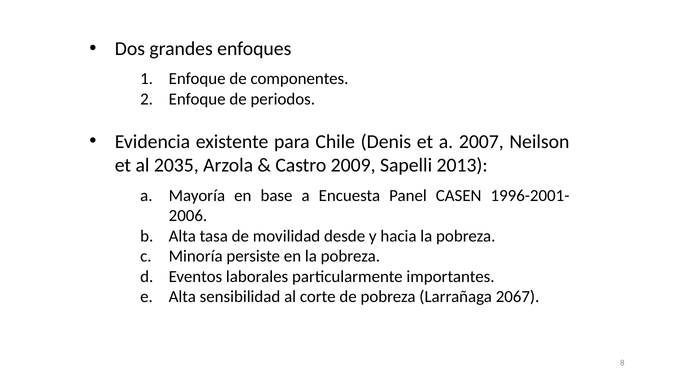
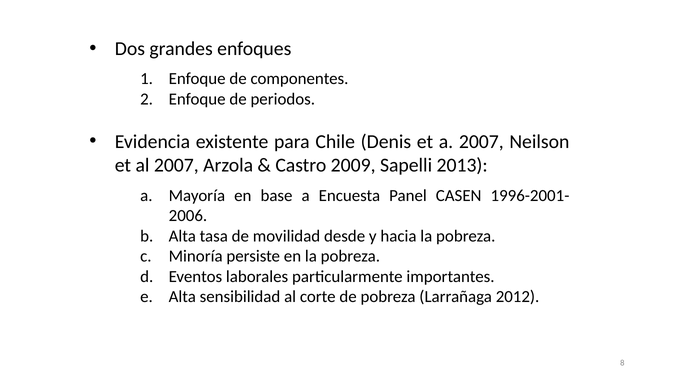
al 2035: 2035 -> 2007 (176, 165)
2067: 2067 -> 2012 (518, 297)
